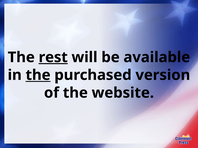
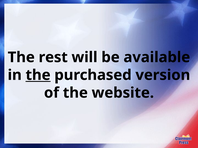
rest underline: present -> none (53, 57)
